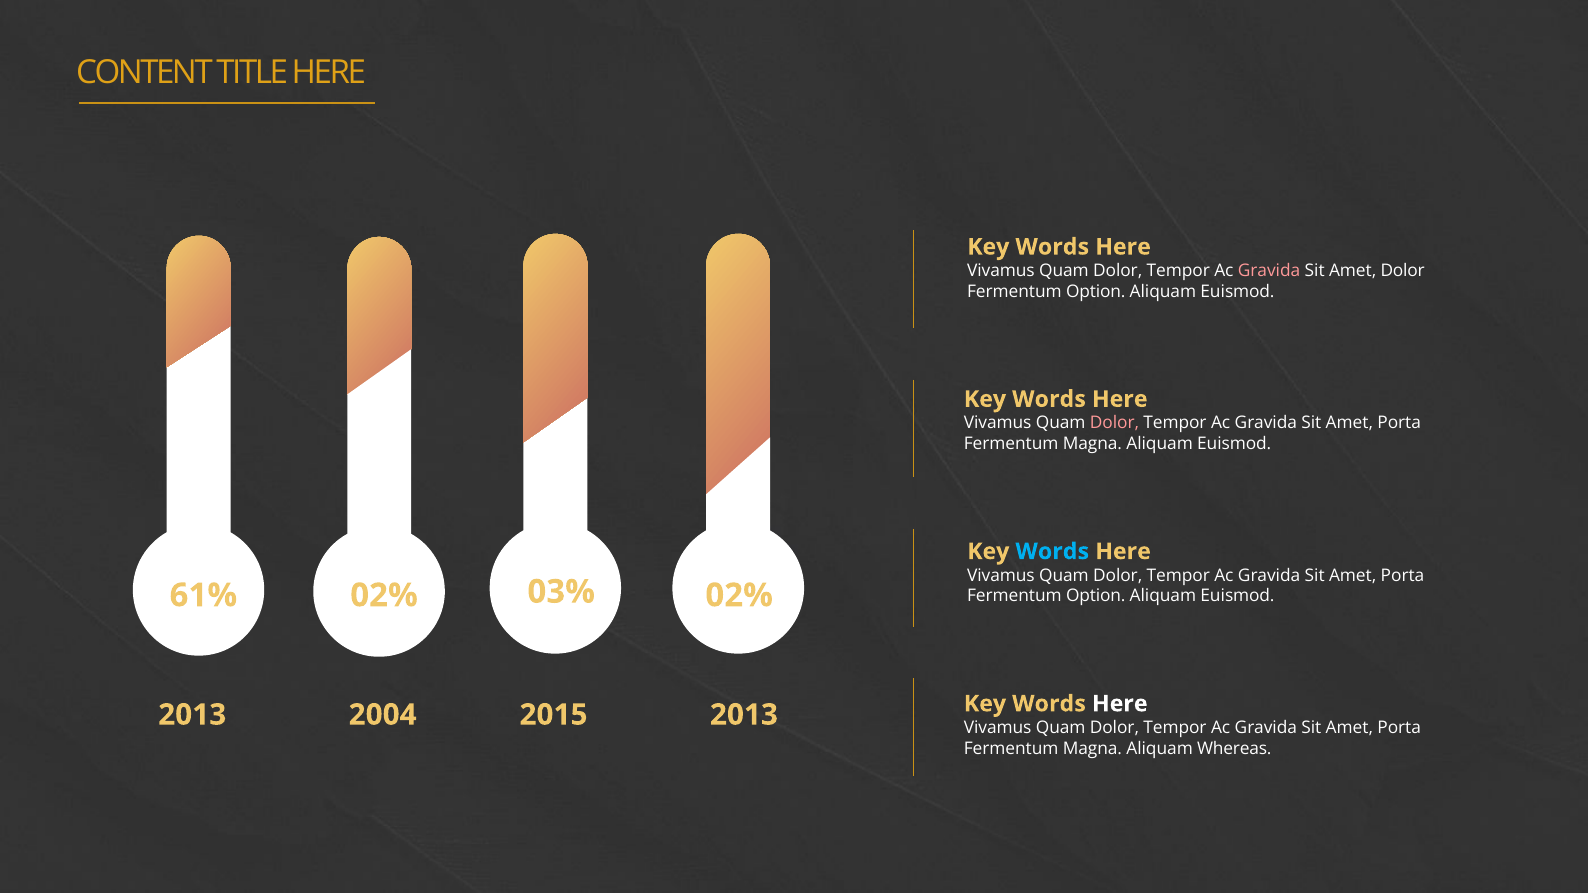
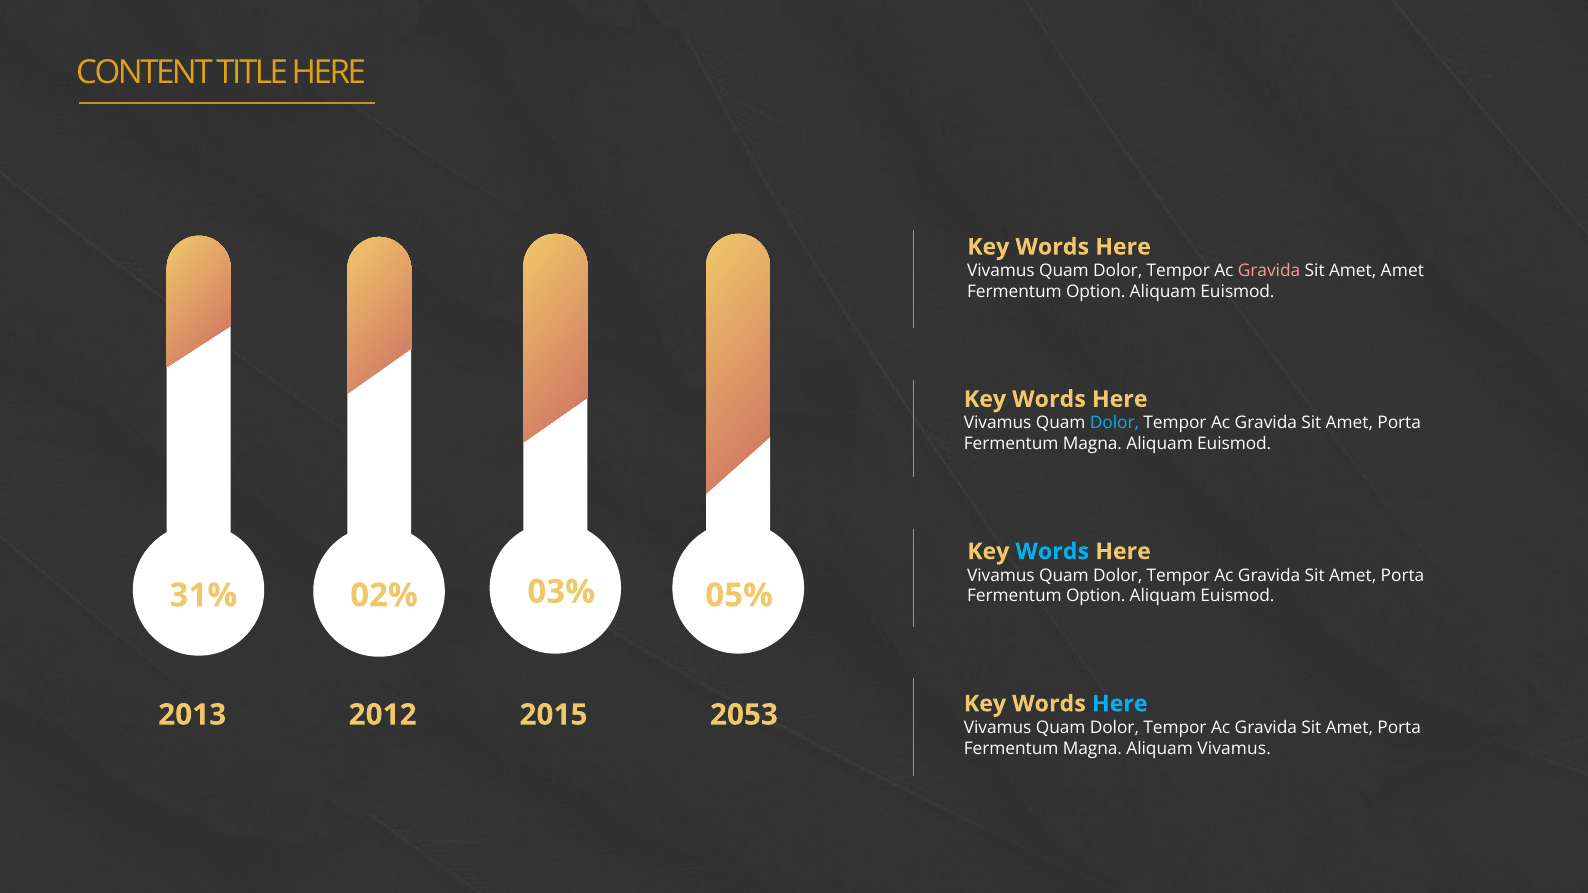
Amet Dolor: Dolor -> Amet (1402, 271)
Dolor colour: pink -> light blue (1114, 423)
61%: 61% -> 31% (203, 595)
03% 02%: 02% -> 05% (739, 595)
Here colour: white -> light blue (1120, 704)
2004: 2004 -> 2012 (383, 715)
2015 2013: 2013 -> 2053 (744, 715)
Aliquam Whereas: Whereas -> Vivamus (1234, 749)
